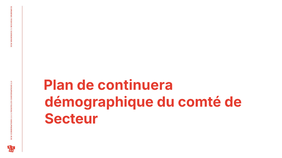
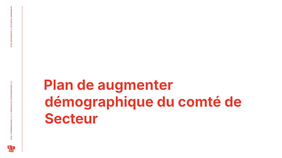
continuera: continuera -> augmenter (135, 86)
